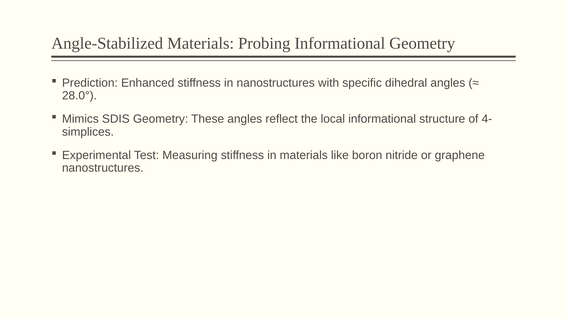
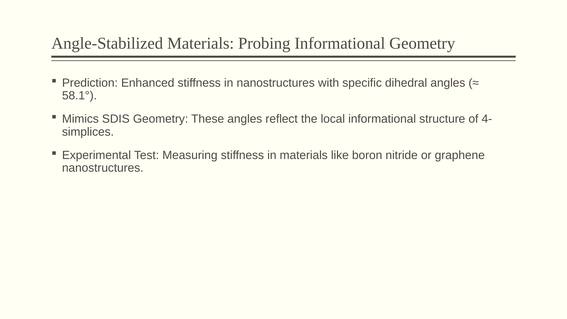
28.0°: 28.0° -> 58.1° (79, 96)
